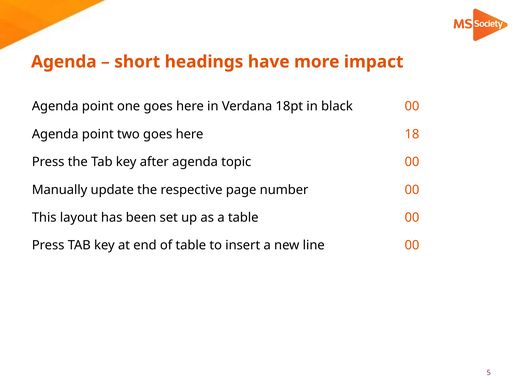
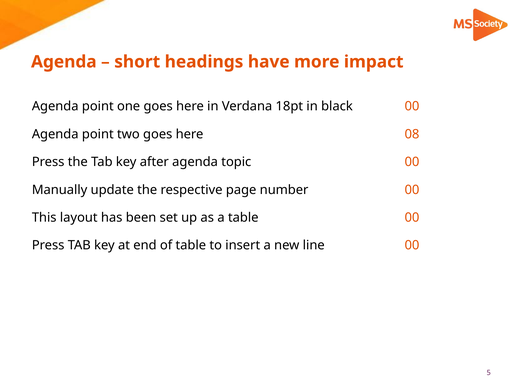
18: 18 -> 08 (412, 134)
